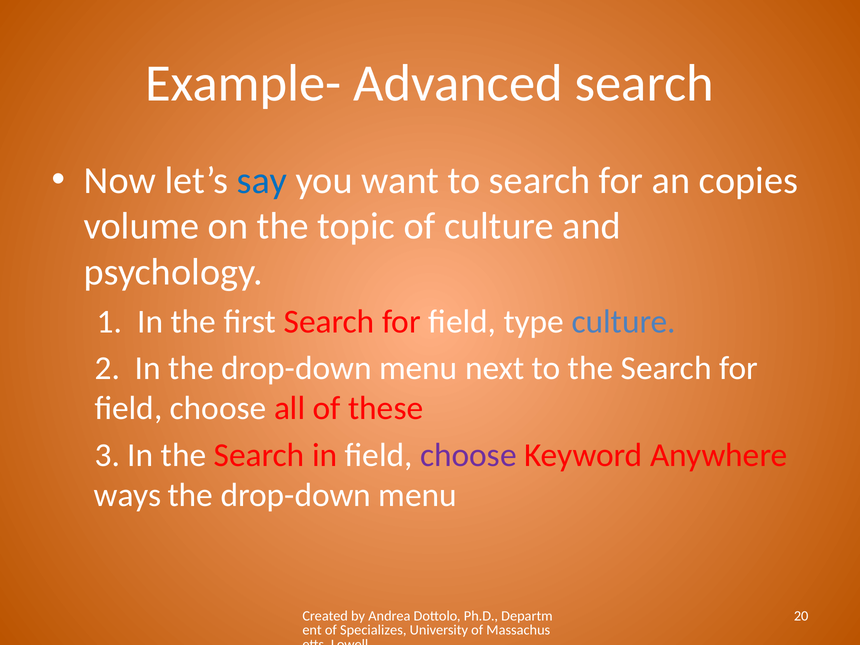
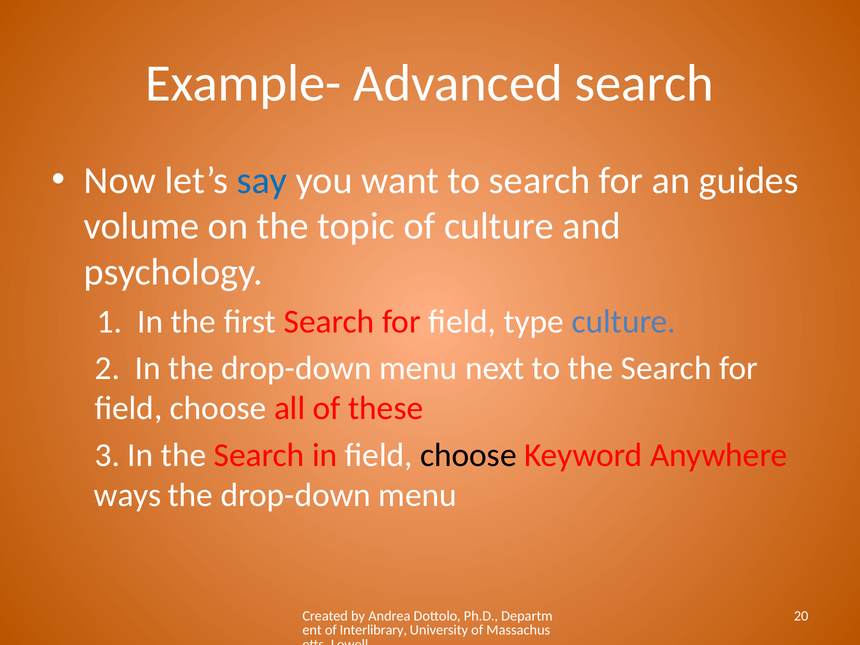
copies: copies -> guides (749, 180)
choose colour: purple -> black (468, 455)
Specializes: Specializes -> Interlibrary (373, 630)
